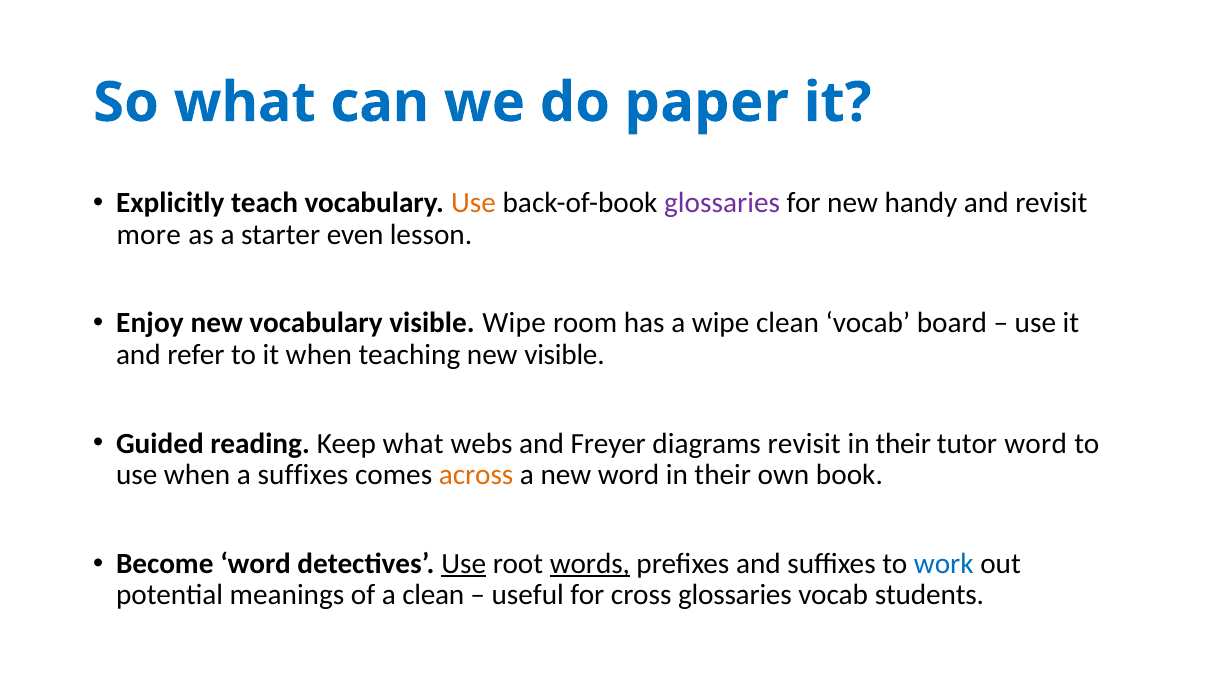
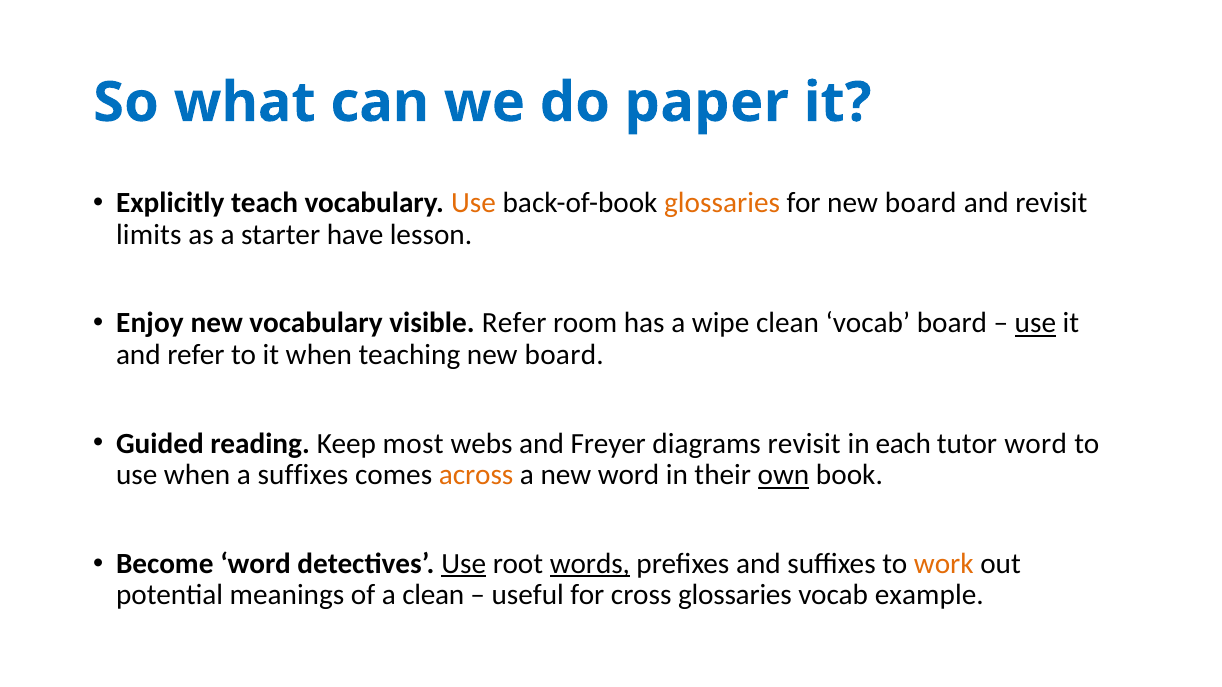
glossaries colour: purple -> orange (722, 203)
for new handy: handy -> board (921, 203)
more: more -> limits (149, 235)
even: even -> have (355, 235)
visible Wipe: Wipe -> Refer (514, 323)
use underline: none -> present (1035, 323)
teaching new visible: visible -> board (564, 355)
Keep what: what -> most (413, 444)
their: their -> each (903, 444)
own underline: none -> present (784, 475)
work colour: blue -> orange (944, 564)
students: students -> example (929, 596)
